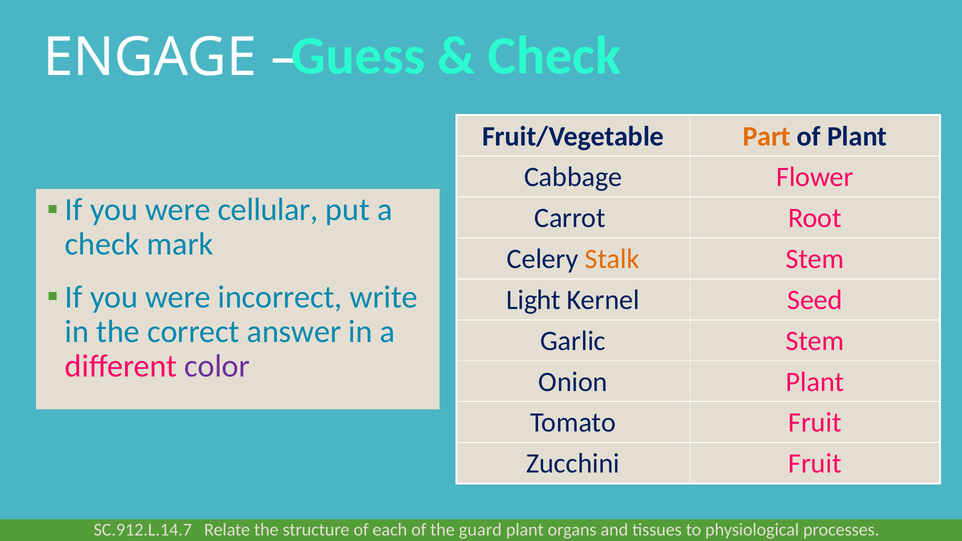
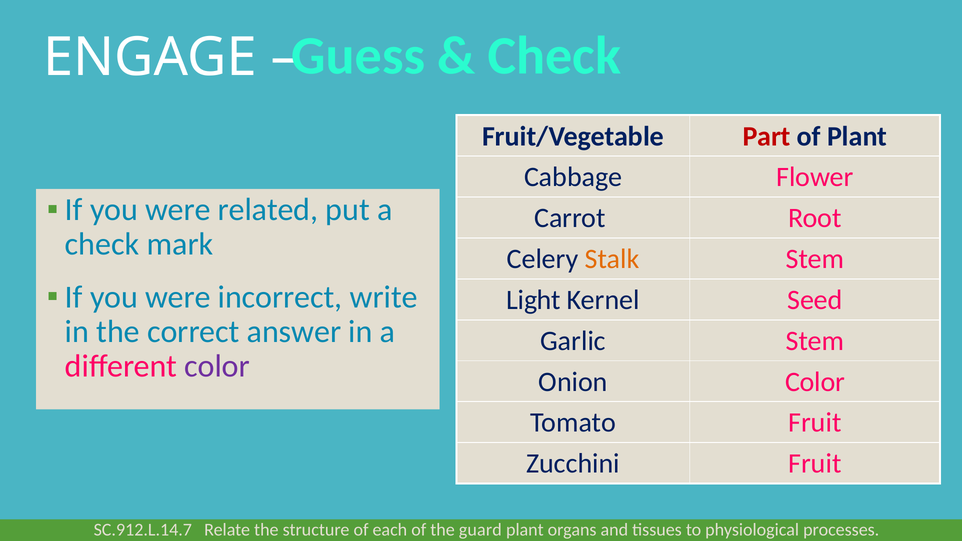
Part colour: orange -> red (767, 136)
cellular: cellular -> related (268, 210)
Onion Plant: Plant -> Color (815, 382)
